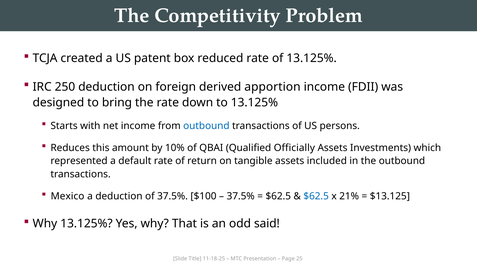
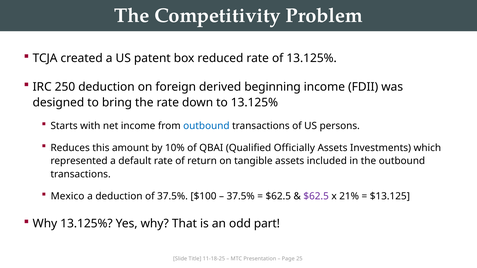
apportion: apportion -> beginning (273, 87)
$62.5 colour: blue -> purple (316, 196)
said: said -> part (267, 224)
